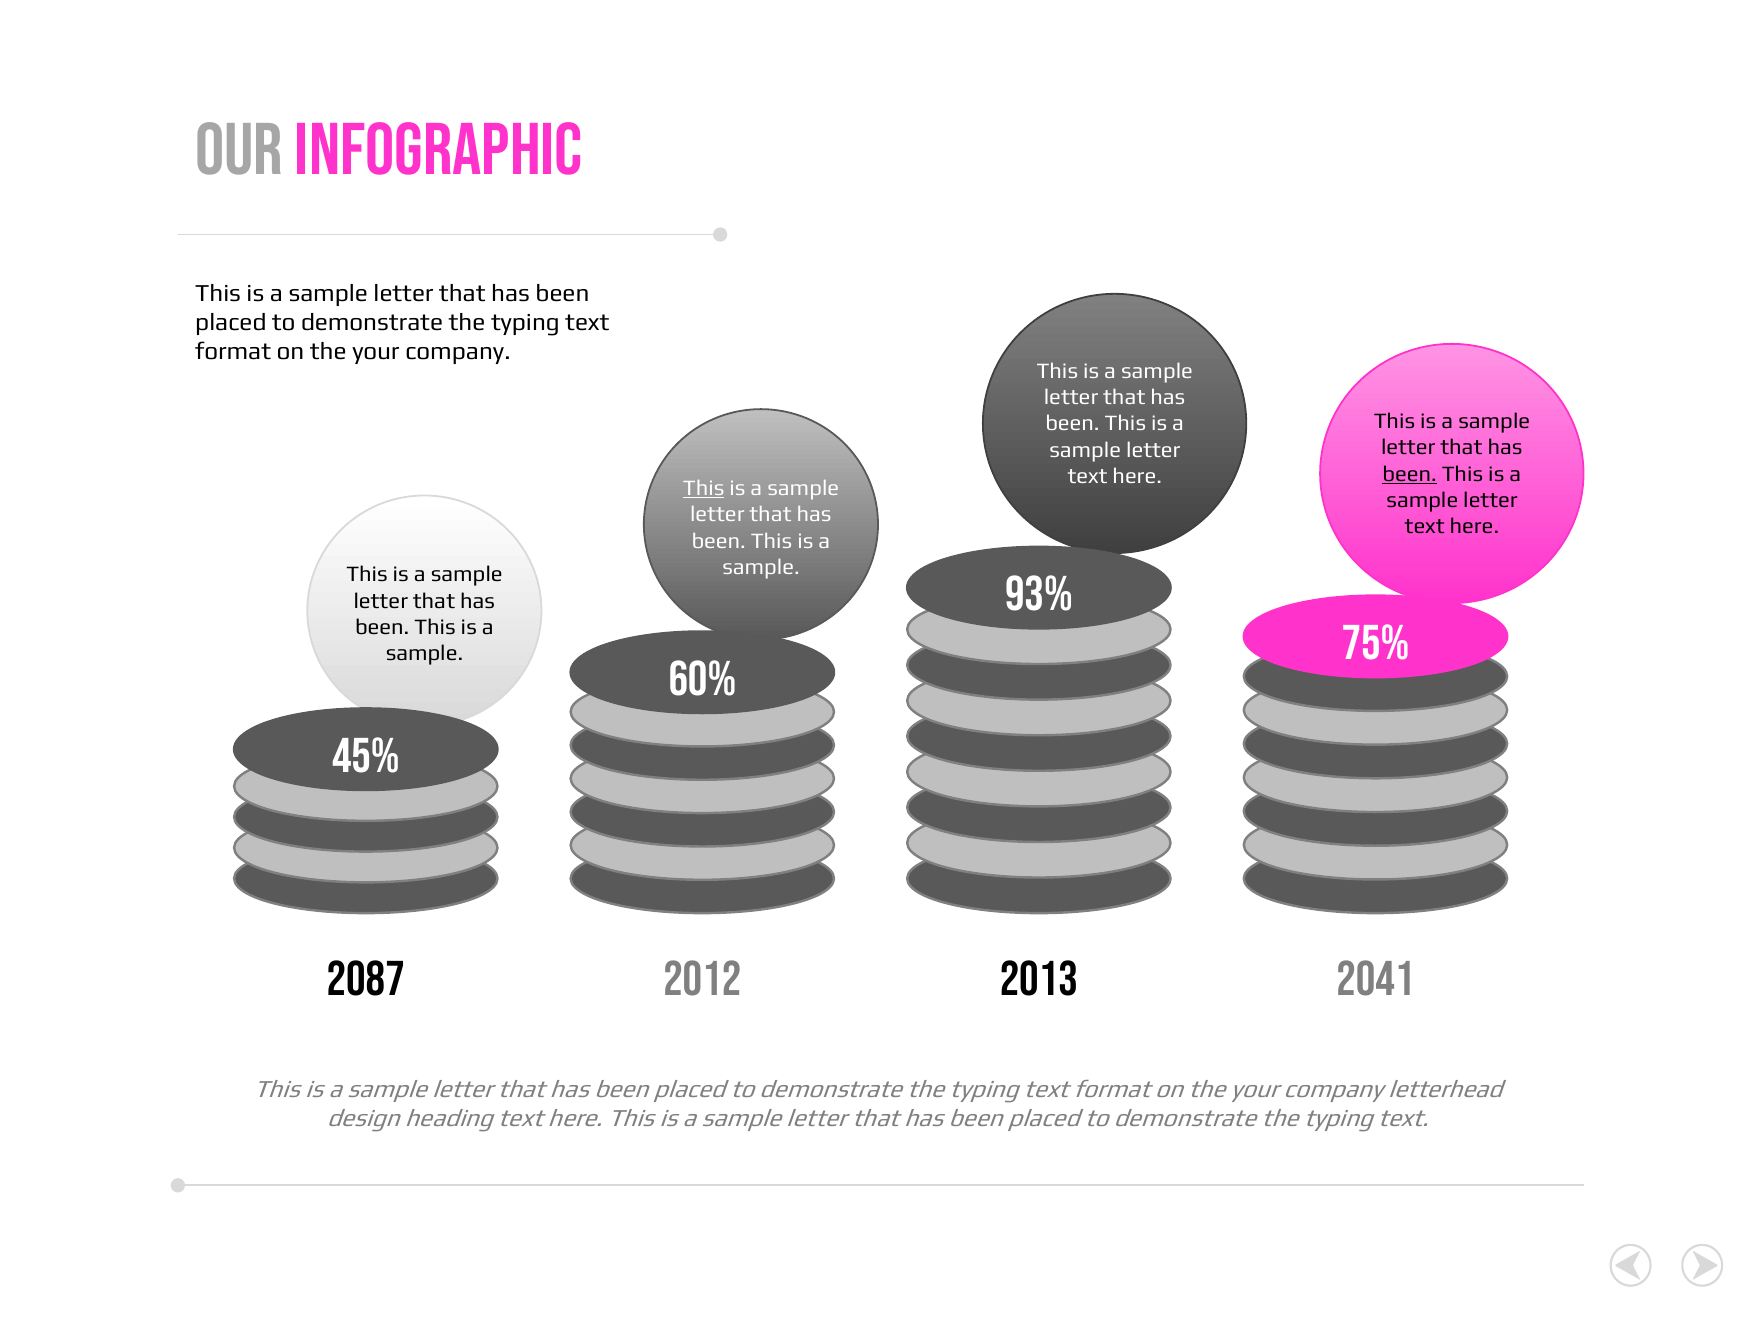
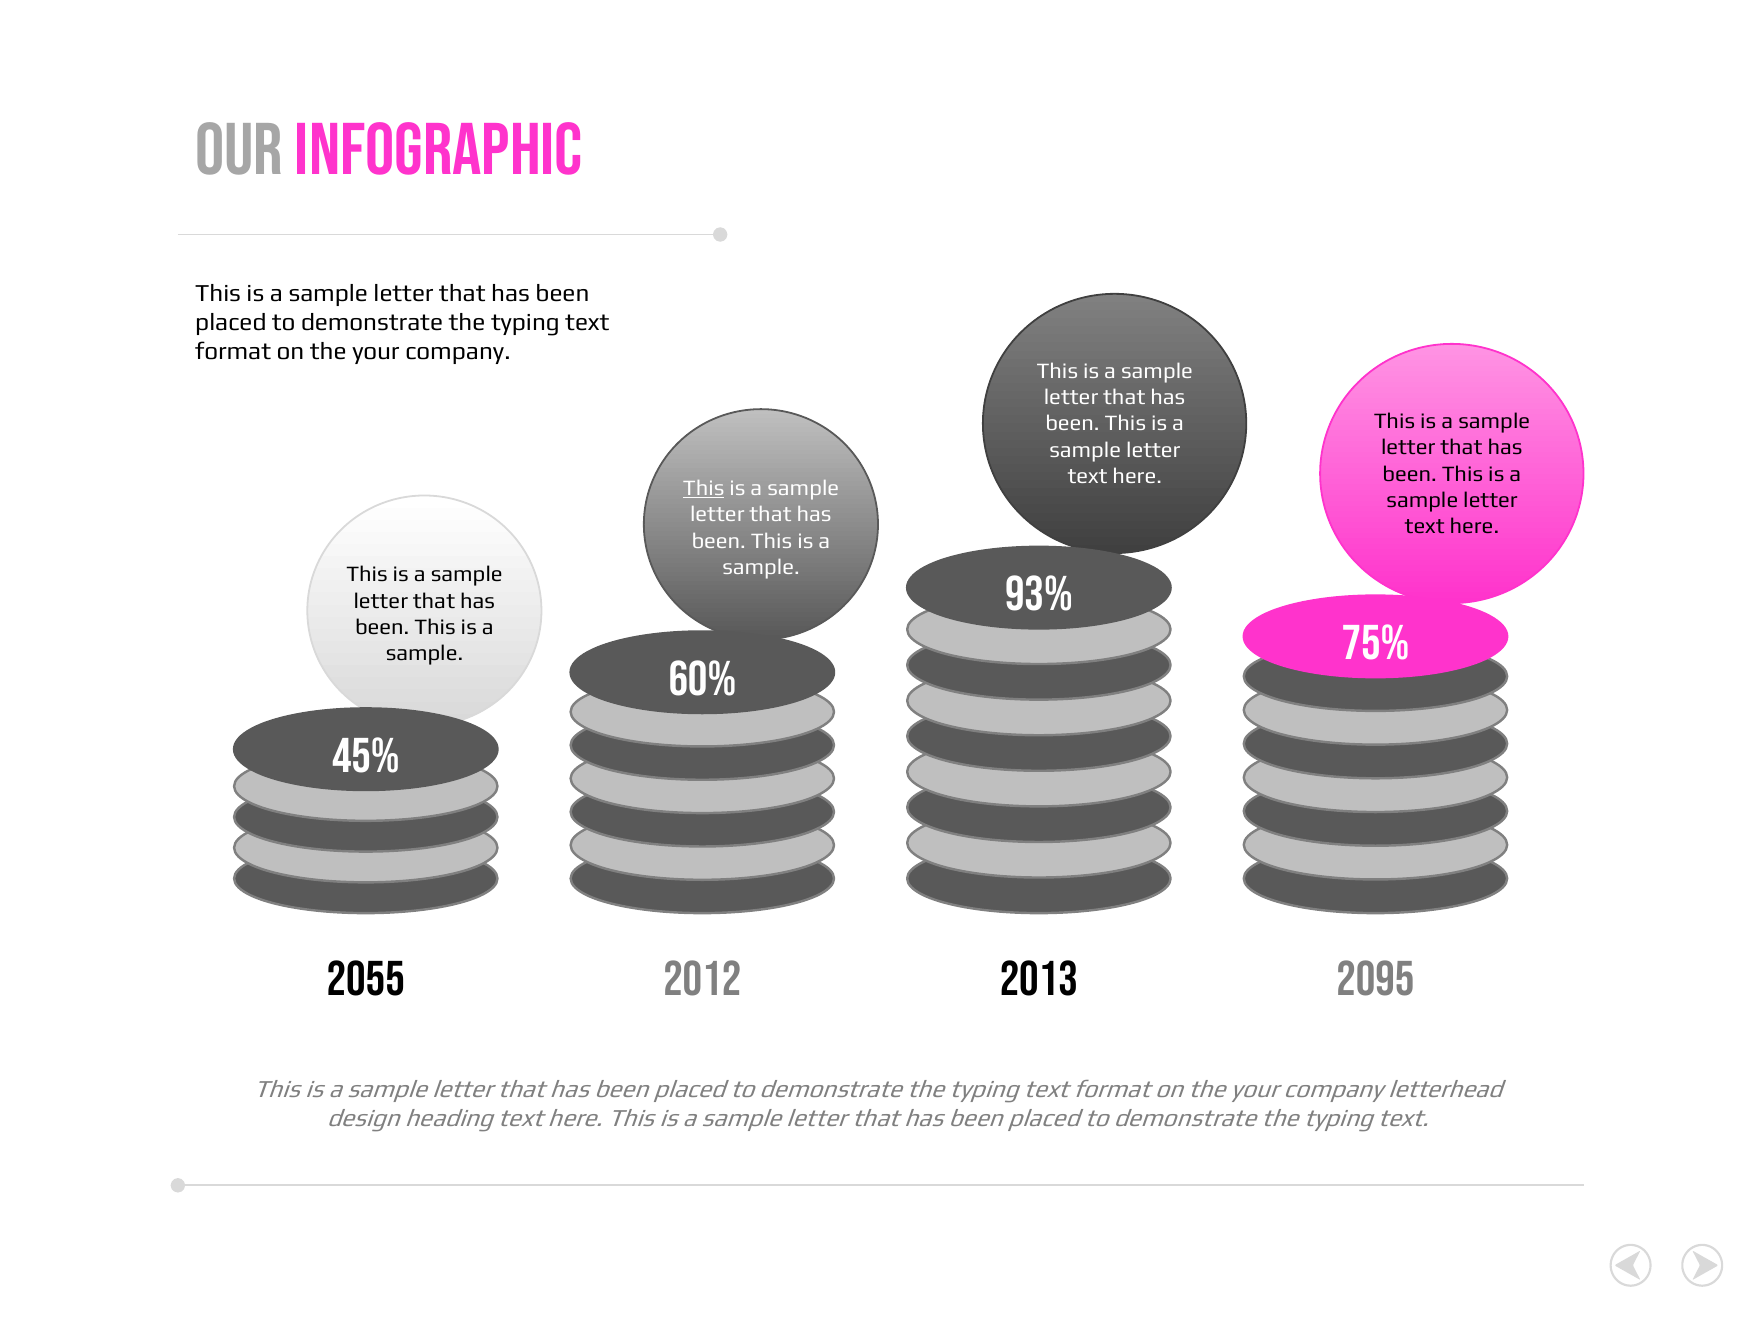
been underline: present -> none (1410, 474)
2087: 2087 -> 2055 (366, 980)
2041: 2041 -> 2095 (1375, 980)
